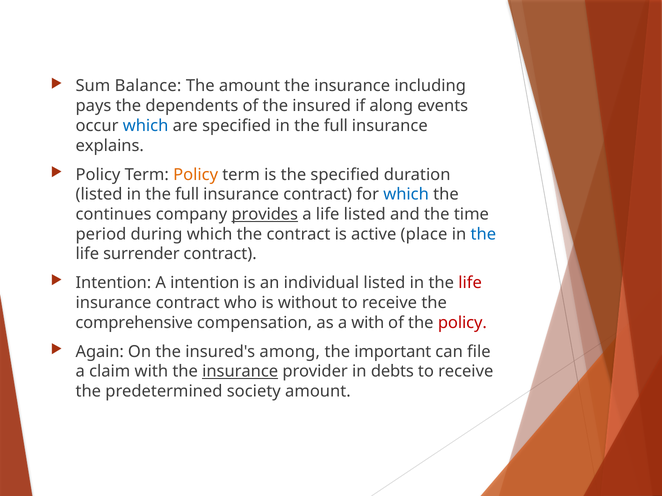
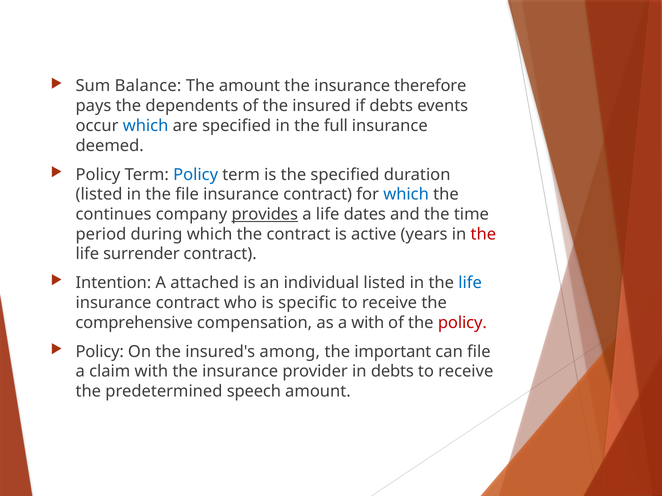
including: including -> therefore (430, 86)
if along: along -> debts (391, 106)
explains: explains -> deemed (110, 146)
Policy colour: orange -> blue (196, 175)
listed in the full: full -> file (187, 195)
life listed: listed -> dates (365, 214)
place: place -> years (424, 234)
the colour: blue -> red (483, 234)
A intention: intention -> attached (205, 283)
life colour: red -> blue (470, 283)
without: without -> specific (308, 303)
Again: Again -> Policy (100, 352)
insurance underline: present -> none (240, 372)
society: society -> speech (254, 392)
